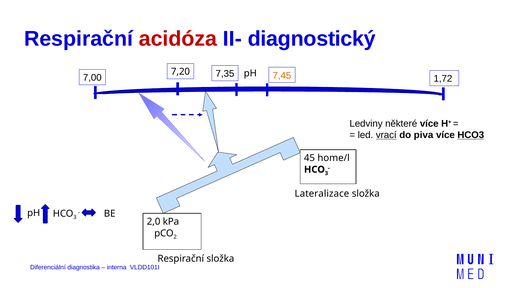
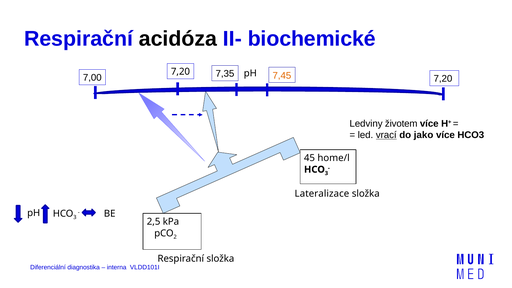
acidóza colour: red -> black (178, 39)
diagnostický: diagnostický -> biochemické (312, 39)
1,72: 1,72 -> 7,20 (443, 79)
některé: některé -> životem (401, 124)
piva: piva -> jako (424, 135)
HCO3 underline: present -> none (471, 135)
2,0: 2,0 -> 2,5 (154, 222)
